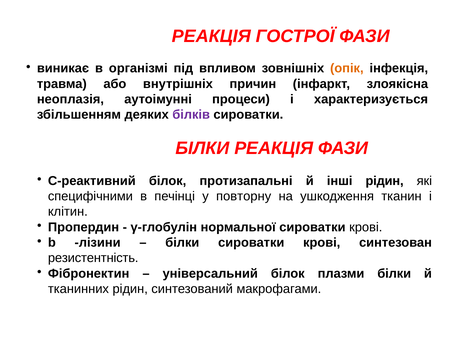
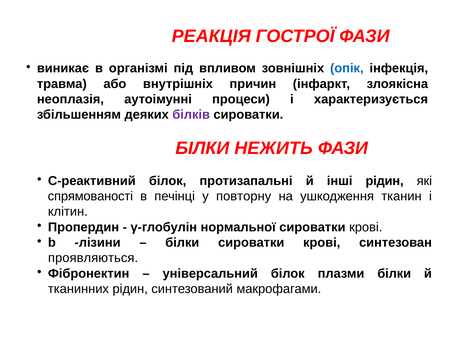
опік colour: orange -> blue (347, 68)
БІЛКИ РЕАКЦІЯ: РЕАКЦІЯ -> НЕЖИТЬ (274, 148)
специфічними: специфічними -> спрямованості (90, 196)
резистентність: резистентність -> проявляються (93, 258)
